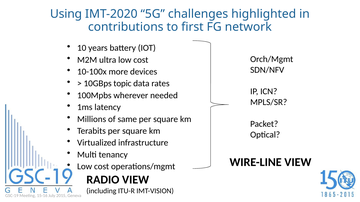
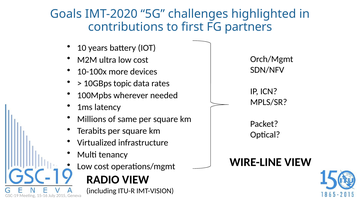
Using: Using -> Goals (66, 14)
network: network -> partners (248, 27)
